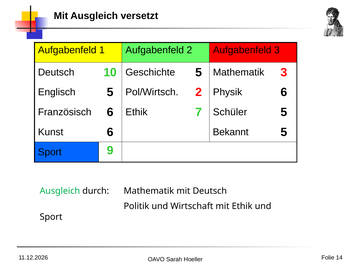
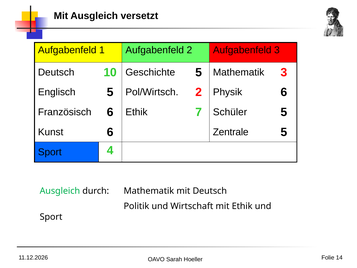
Bekannt: Bekannt -> Zentrale (231, 132)
9: 9 -> 4 (110, 150)
